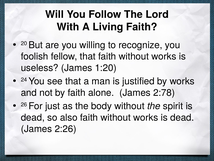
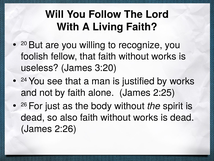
1:20: 1:20 -> 3:20 (106, 68)
2:78: 2:78 -> 2:25 (164, 92)
